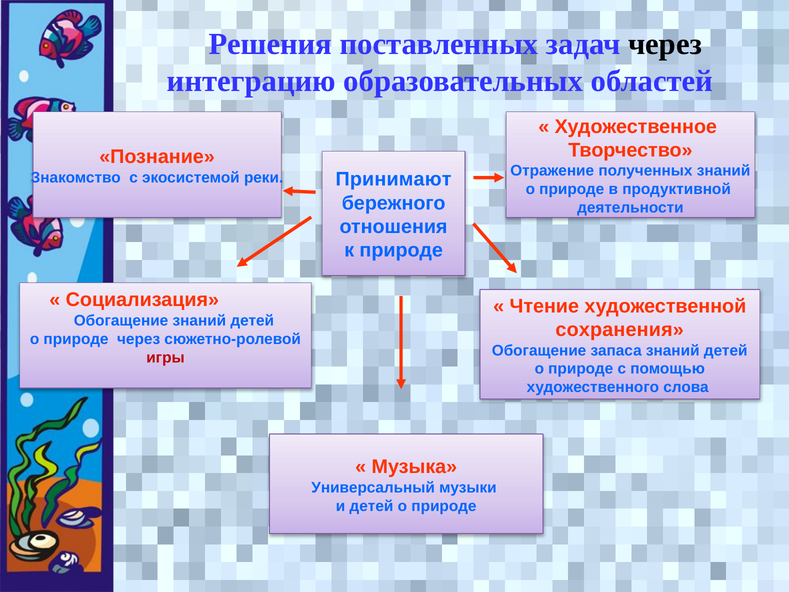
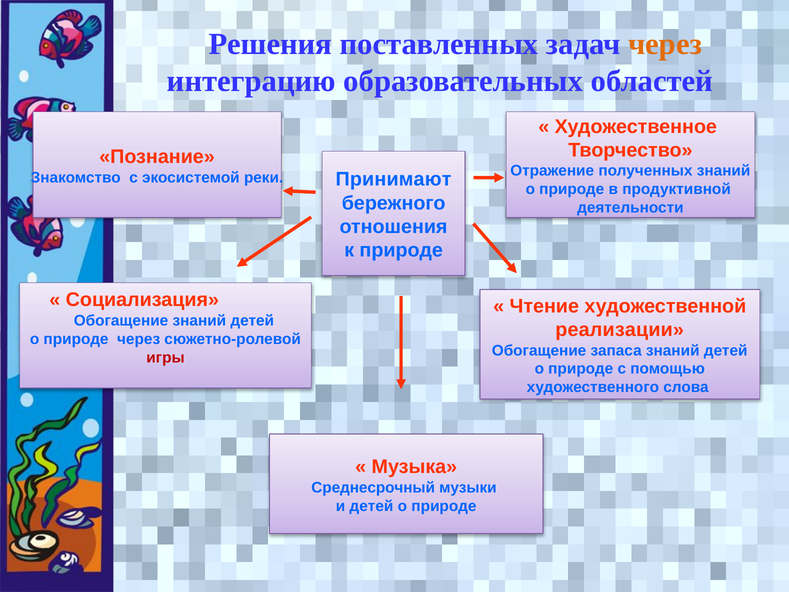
через colour: black -> orange (665, 44)
сохранения: сохранения -> реализации (620, 330)
Универсальный: Универсальный -> Среднесрочный (373, 487)
